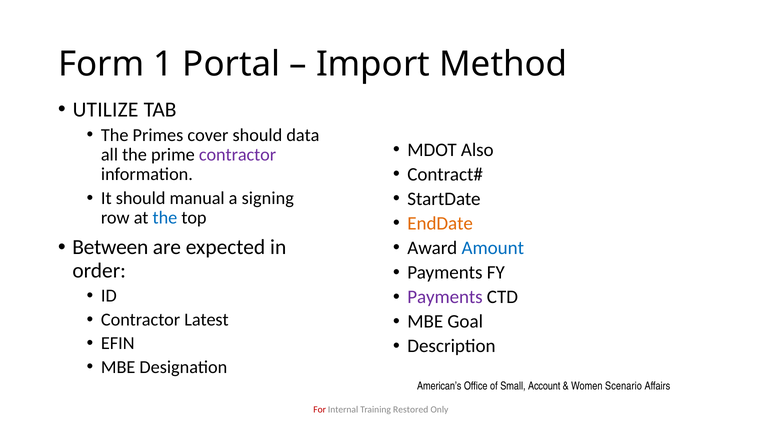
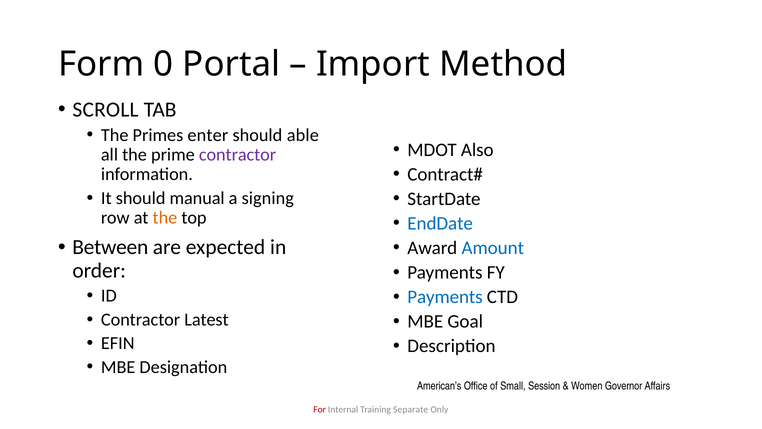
1: 1 -> 0 (163, 64)
UTILIZE: UTILIZE -> SCROLL (106, 109)
cover: cover -> enter (208, 135)
data: data -> able (303, 135)
the colour: blue -> orange (165, 218)
EndDate colour: orange -> blue (440, 223)
Payments colour: purple -> blue (445, 297)
Account: Account -> Session (544, 386)
Scenario: Scenario -> Governor (624, 386)
Restored: Restored -> Separate (411, 409)
